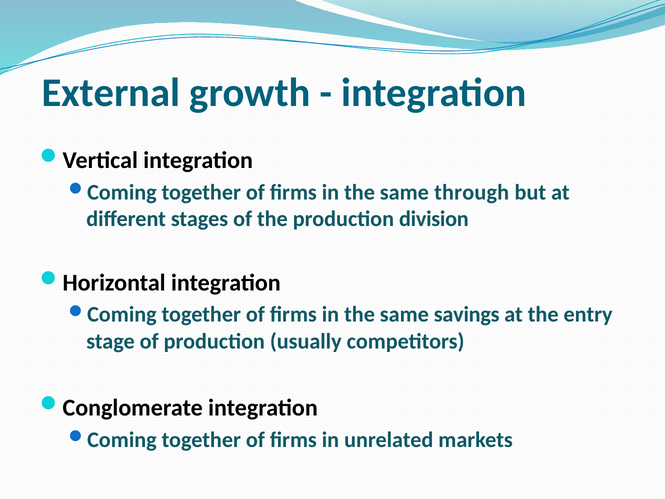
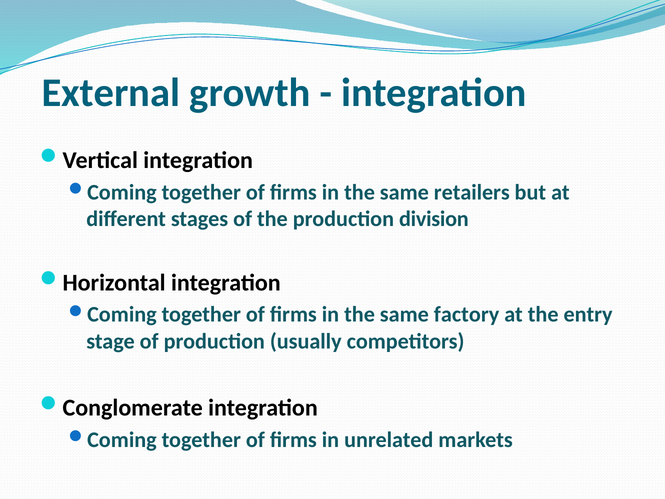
through: through -> retailers (472, 192)
savings: savings -> factory (467, 315)
